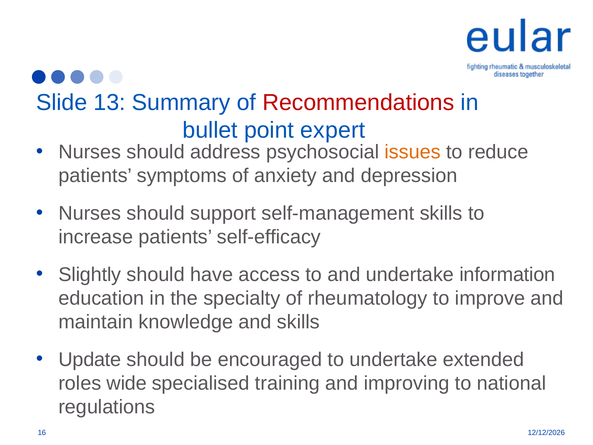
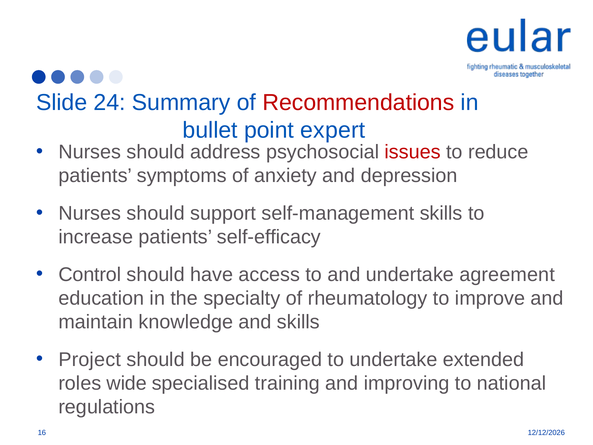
13: 13 -> 24 (110, 103)
issues colour: orange -> red (413, 152)
Slightly: Slightly -> Control (90, 274)
information: information -> agreement (507, 274)
Update: Update -> Project (90, 359)
